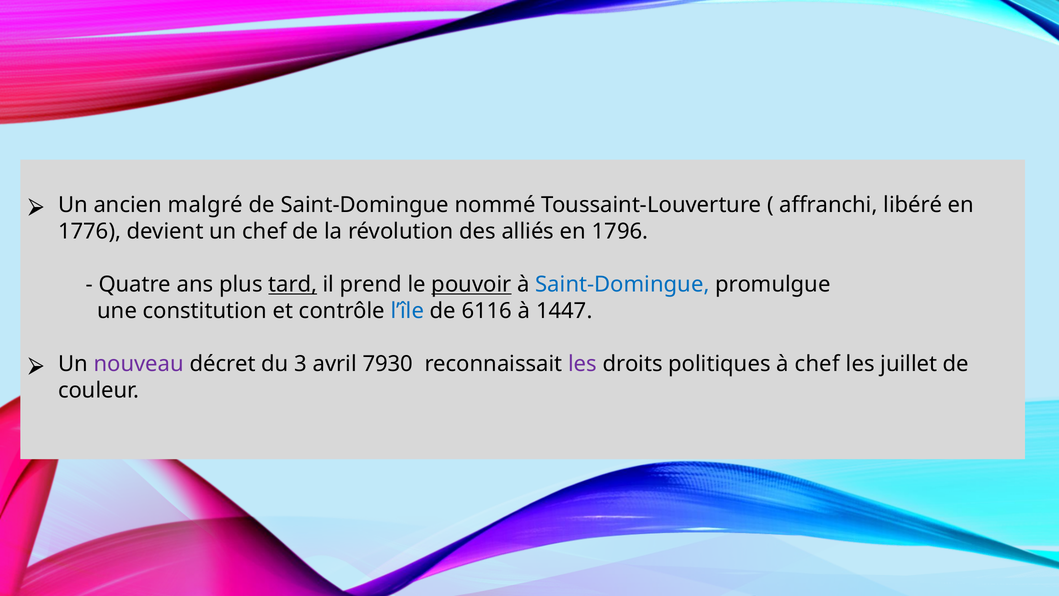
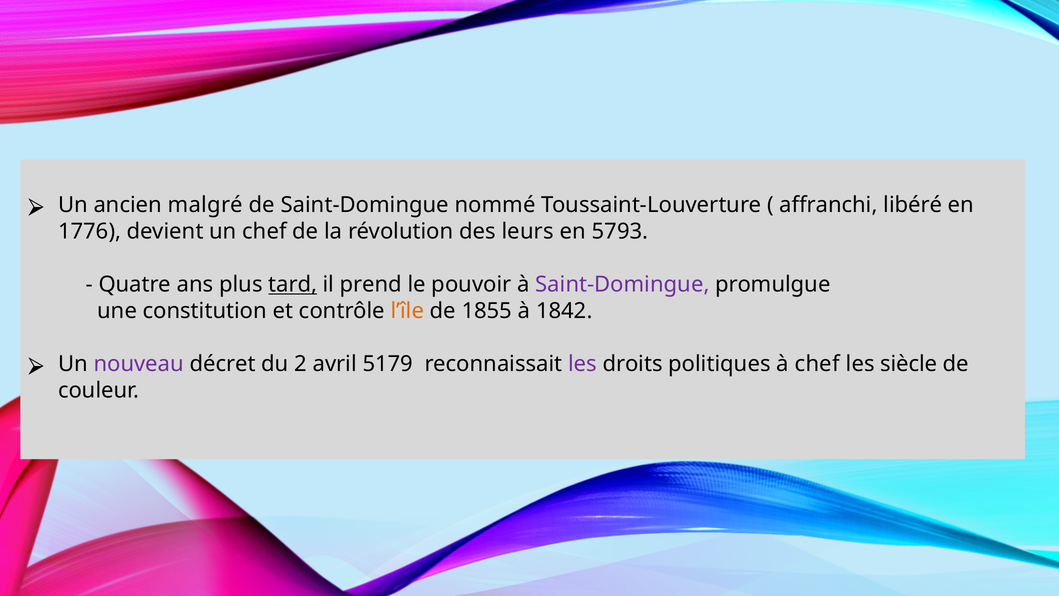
alliés: alliés -> leurs (528, 231)
1796: 1796 -> 5793 (620, 231)
pouvoir underline: present -> none (471, 284)
Saint-Domingue colour: blue -> purple (622, 284)
l’île colour: blue -> orange (407, 311)
6116: 6116 -> 1855 (487, 311)
1447: 1447 -> 1842 (564, 311)
3: 3 -> 2 (301, 364)
7930: 7930 -> 5179 (388, 364)
juillet: juillet -> siècle (909, 364)
